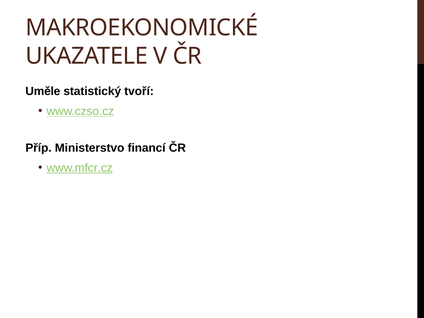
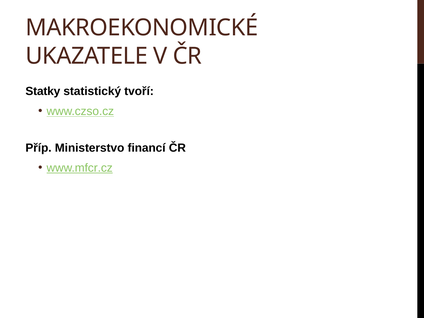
Uměle: Uměle -> Statky (43, 91)
